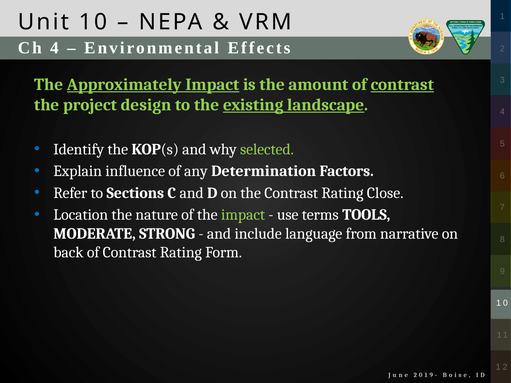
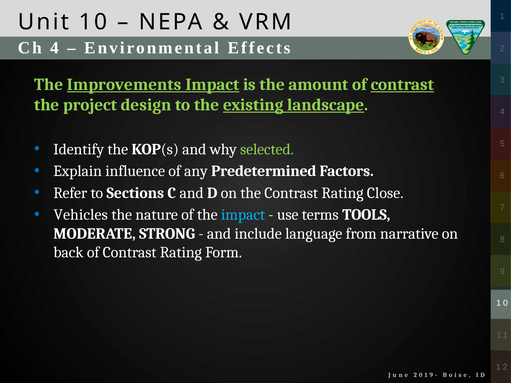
Approximately: Approximately -> Improvements (124, 85)
Determination: Determination -> Predetermined (264, 171)
Location: Location -> Vehicles (81, 215)
impact colour: light green -> light blue (243, 215)
